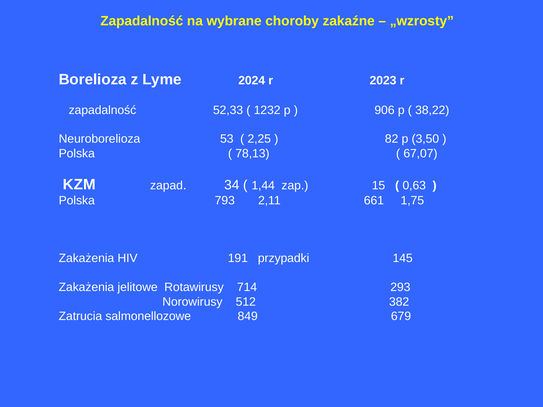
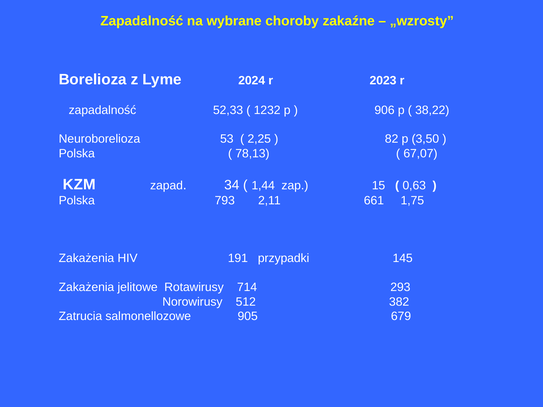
849: 849 -> 905 (248, 316)
